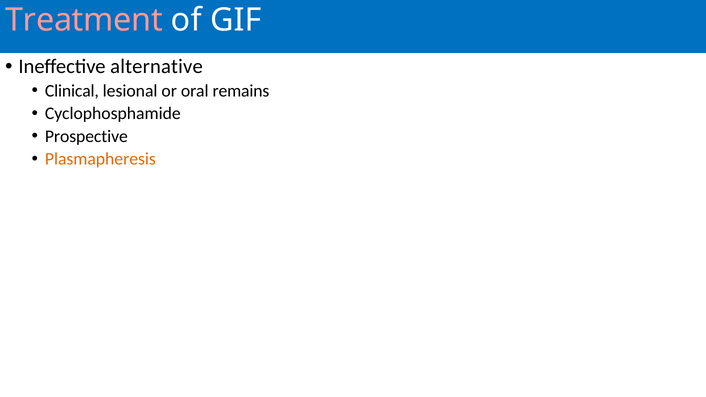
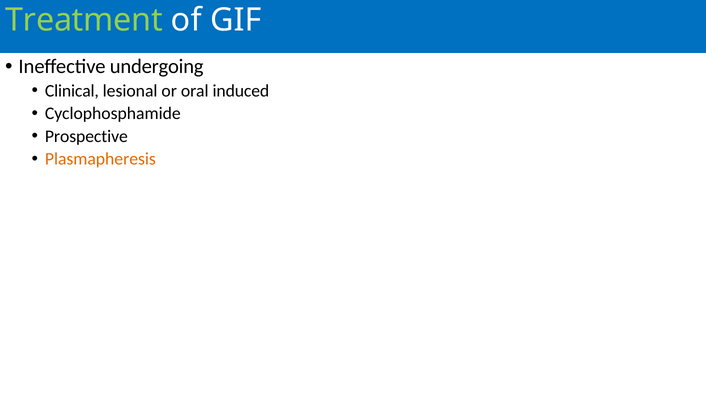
Treatment colour: pink -> light green (84, 20)
alternative: alternative -> undergoing (157, 67)
remains: remains -> induced (241, 91)
